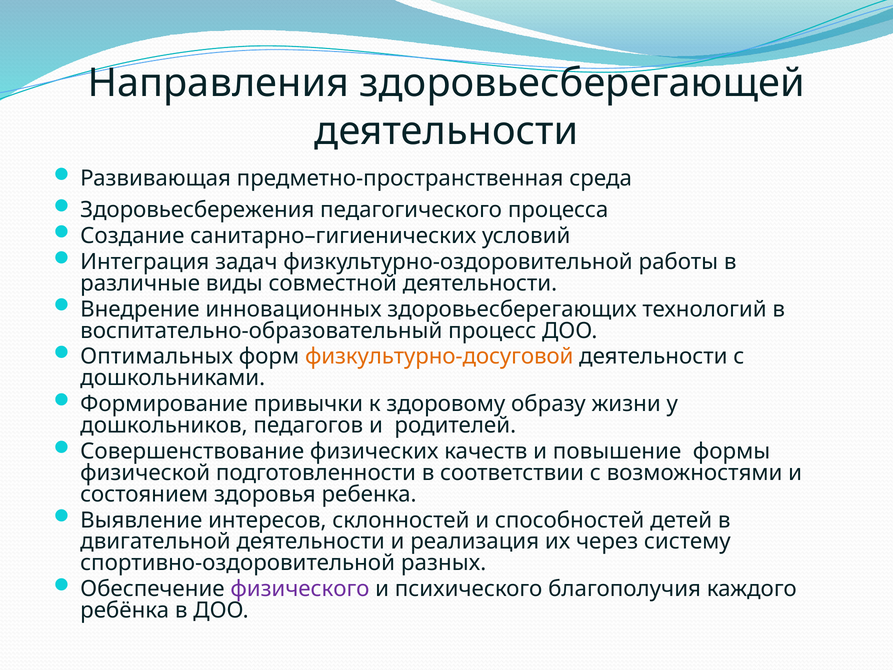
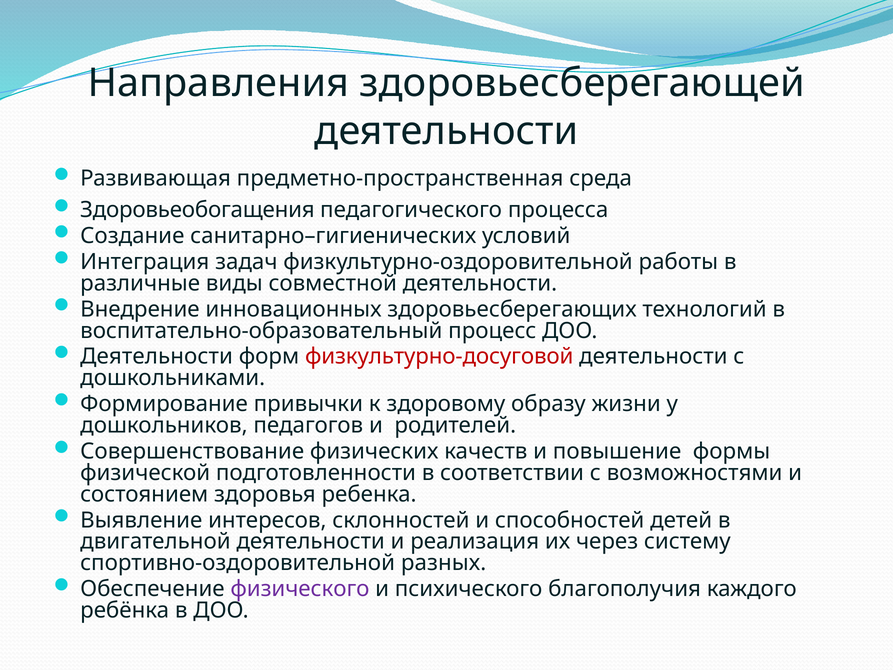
Здоровьесбережения: Здоровьесбережения -> Здоровьеобогащения (197, 210)
Оптимальных: Оптимальных -> Деятельности (157, 356)
физкультурно-досуговой colour: orange -> red (439, 356)
